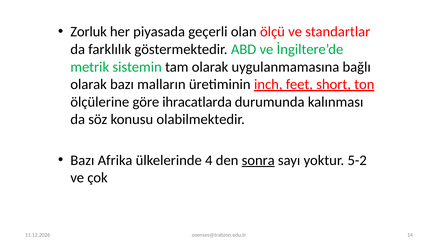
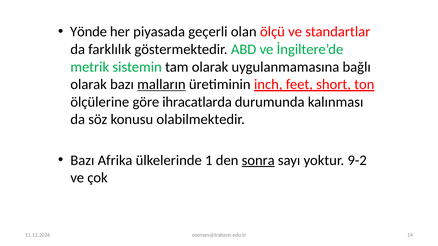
Zorluk: Zorluk -> Yönde (89, 32)
malların underline: none -> present (161, 85)
4: 4 -> 1 (209, 161)
5-2: 5-2 -> 9-2 (357, 161)
